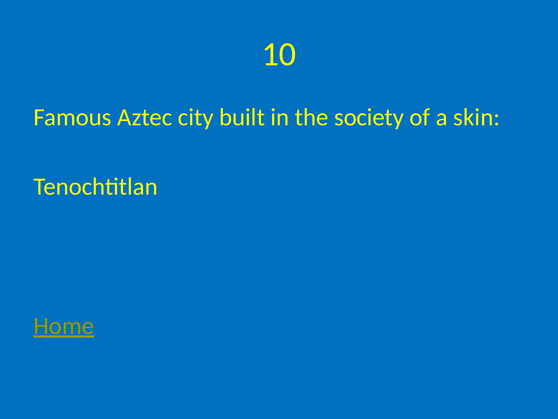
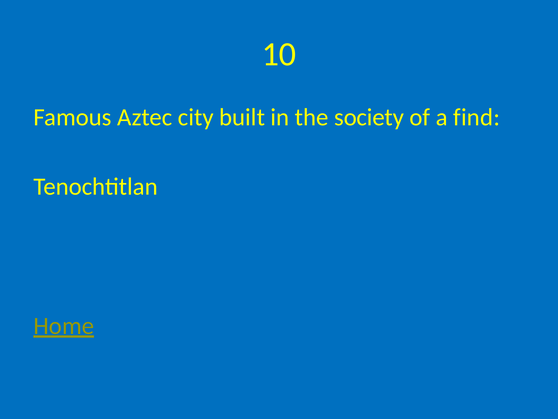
skin: skin -> find (477, 117)
